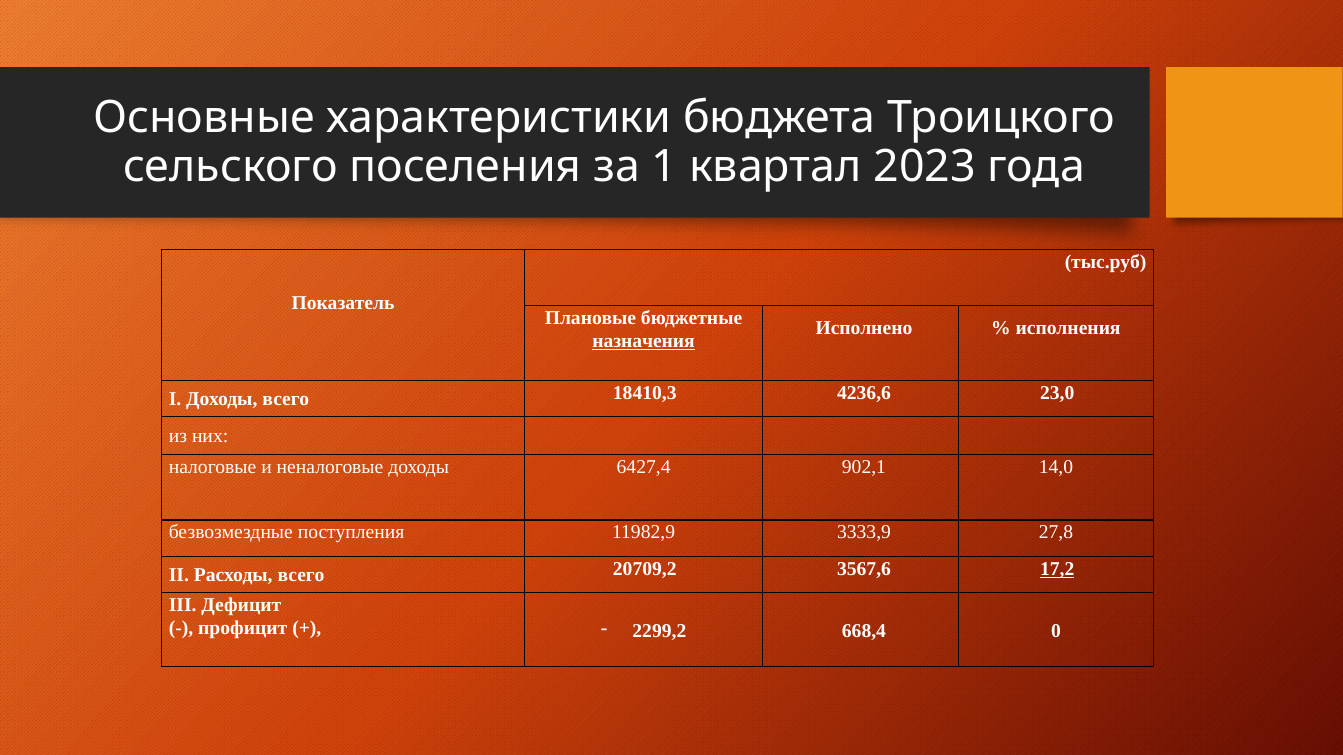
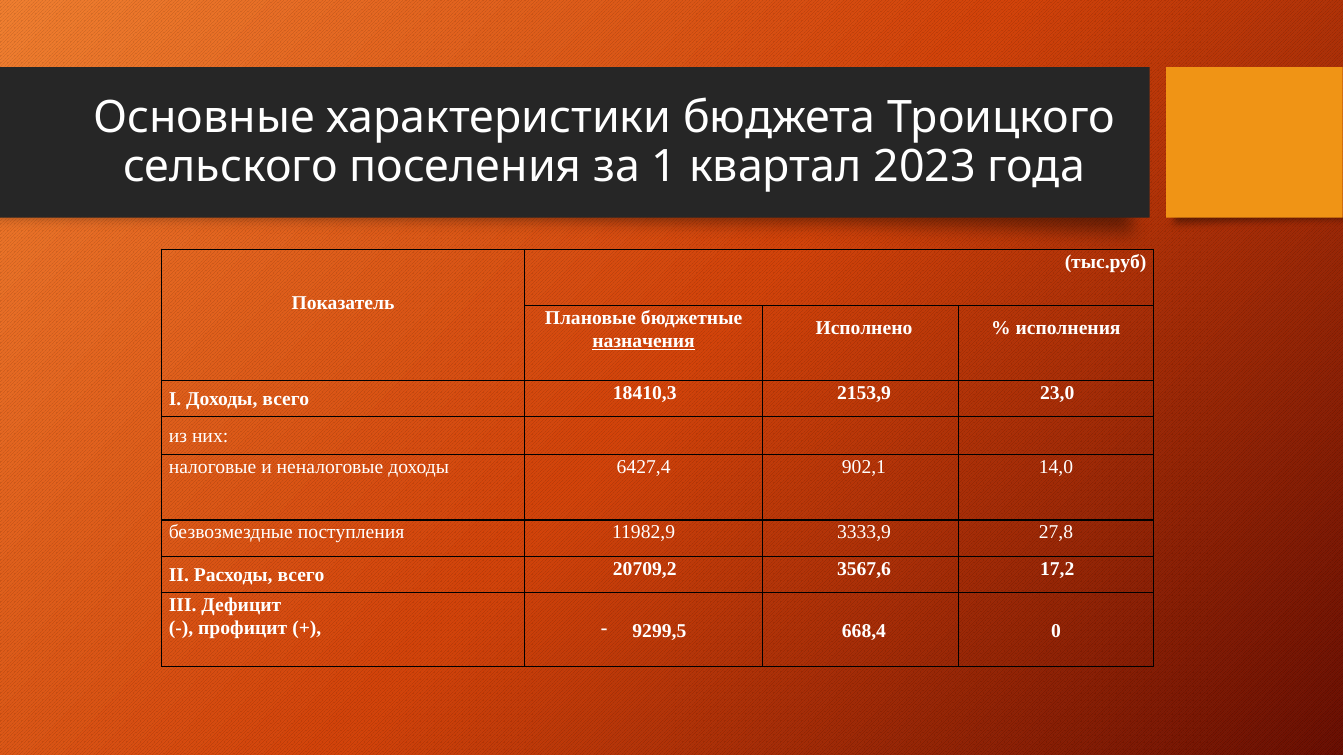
4236,6: 4236,6 -> 2153,9 (864, 393)
17,2 underline: present -> none (1057, 569)
2299,2: 2299,2 -> 9299,5 (659, 631)
